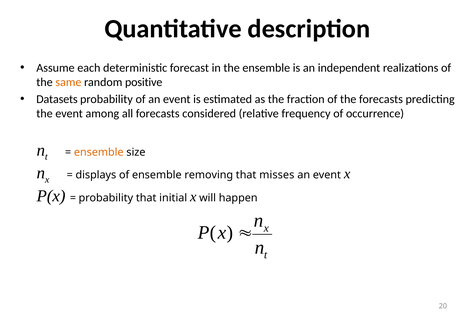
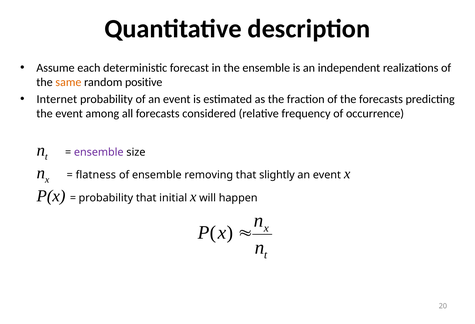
Datasets: Datasets -> Internet (57, 99)
ensemble colour: orange -> purple (99, 152)
displays: displays -> flatness (96, 175)
misses: misses -> slightly (277, 175)
